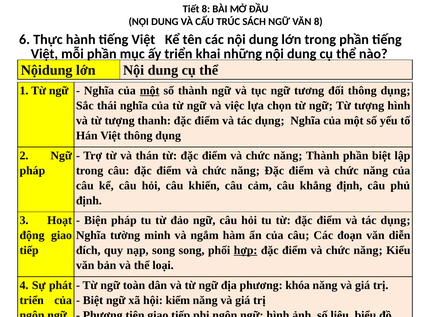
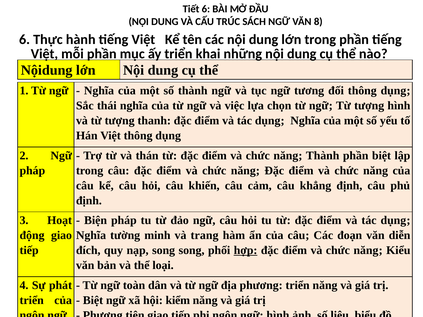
Tiết 8: 8 -> 6 (206, 9)
một underline: present -> none (150, 91)
ngắm: ngắm -> trang (205, 236)
phương khóa: khóa -> triển (298, 285)
